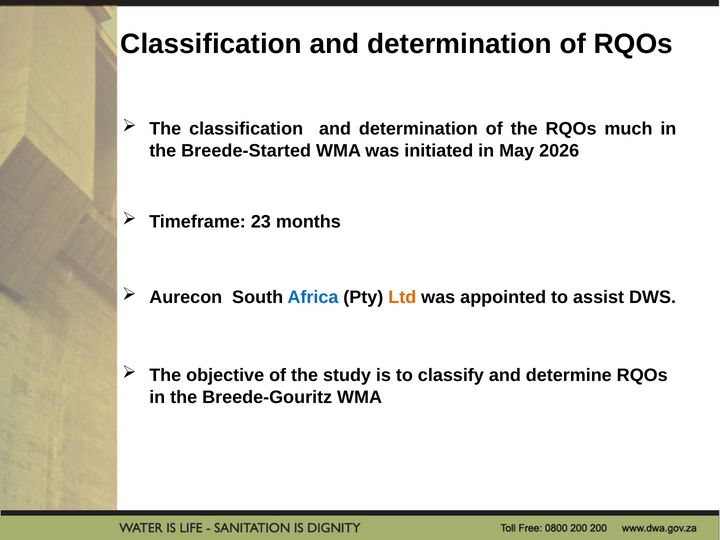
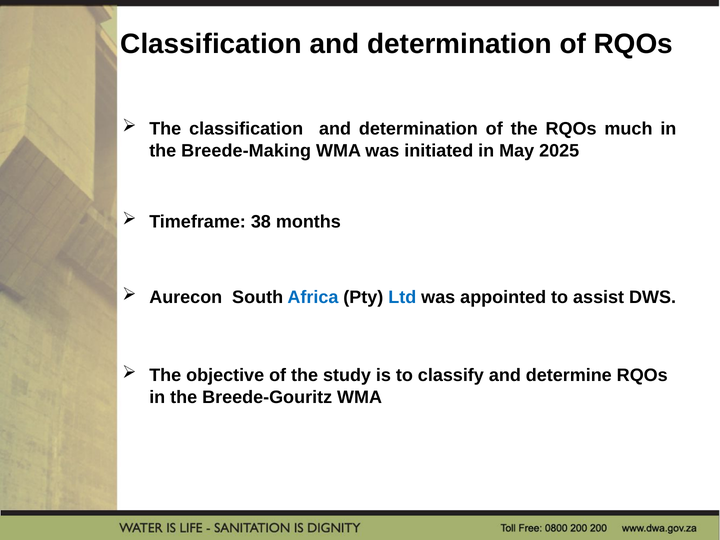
Breede-Started: Breede-Started -> Breede-Making (246, 151)
2026: 2026 -> 2025 (559, 151)
23: 23 -> 38 (261, 222)
Ltd colour: orange -> blue (402, 297)
